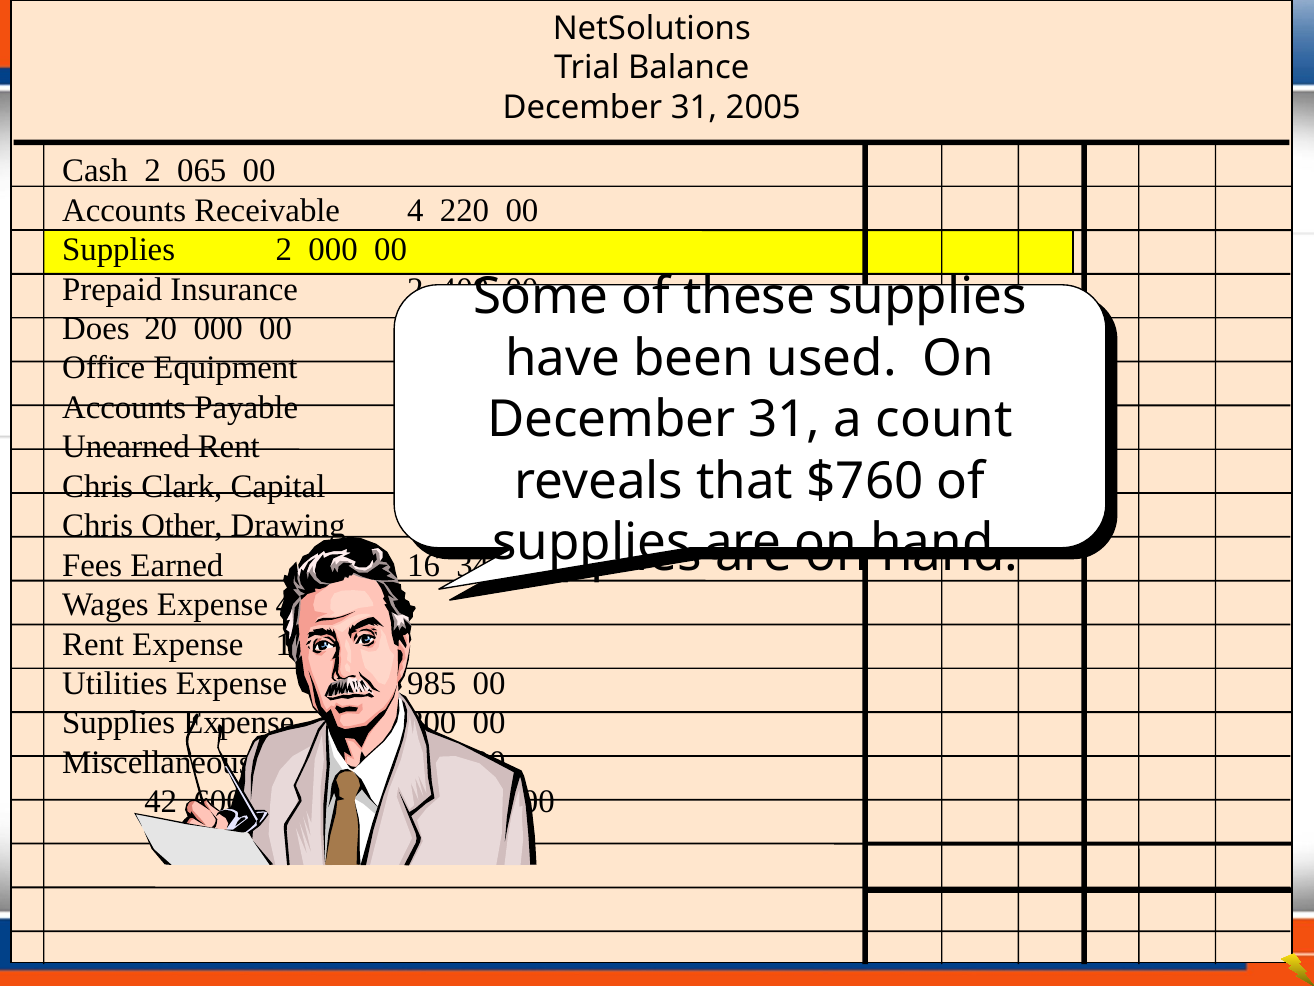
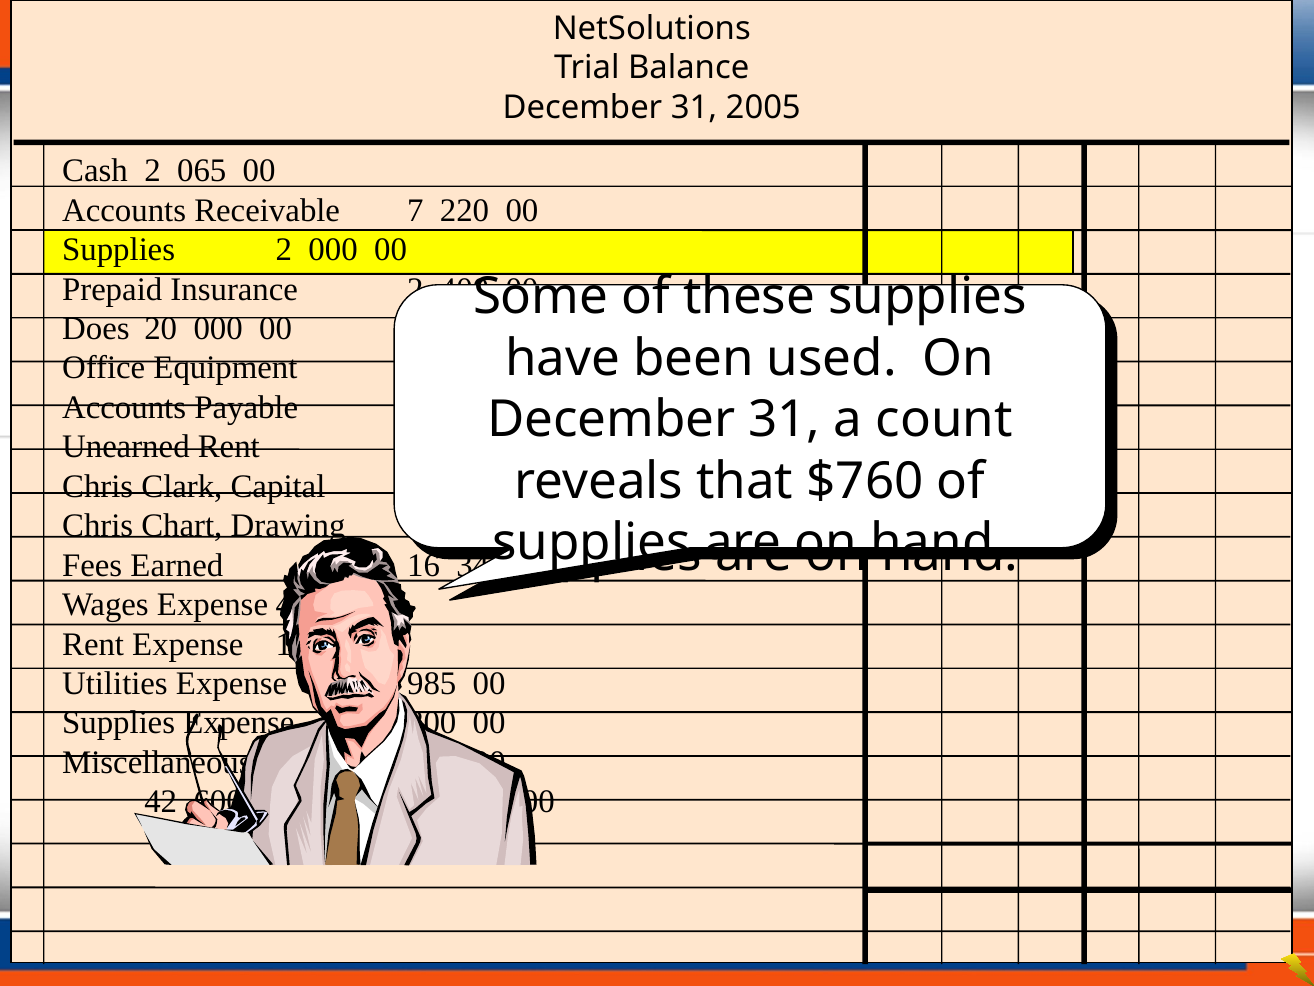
Receivable 4: 4 -> 7 (415, 210)
Other: Other -> Chart (182, 526)
